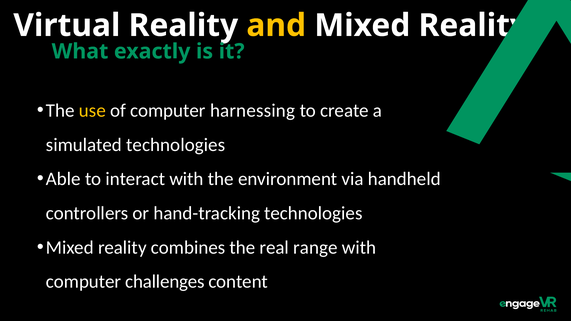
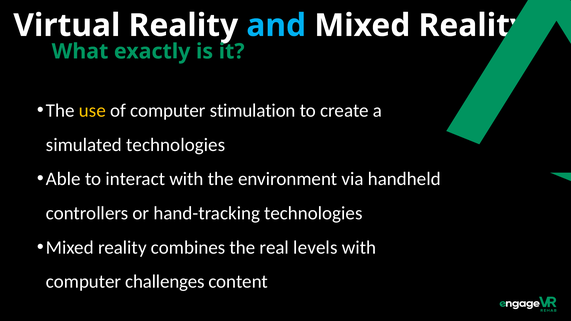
and colour: yellow -> light blue (276, 25)
harnessing: harnessing -> stimulation (253, 111)
range: range -> levels (315, 248)
